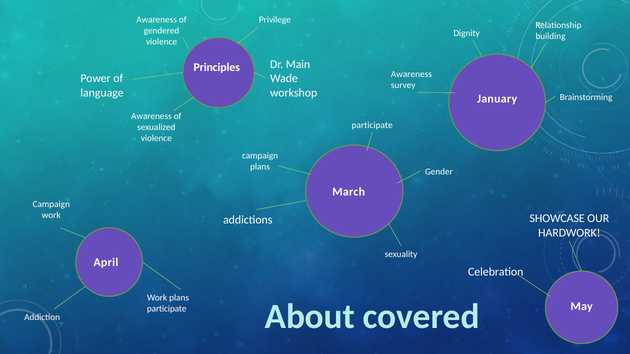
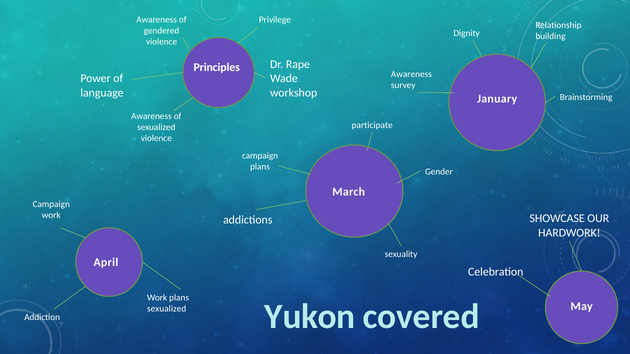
Main: Main -> Rape (298, 64)
About: About -> Yukon (310, 317)
participate: participate -> sexualized (167, 309)
